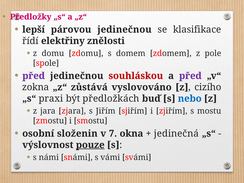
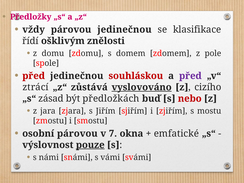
lepší: lepší -> vždy (34, 30)
elektřiny: elektřiny -> ošklivým (63, 41)
před colour: purple -> red (34, 76)
zokna: zokna -> ztrácí (36, 87)
vyslovováno underline: none -> present (142, 87)
praxi: praxi -> zásad (51, 99)
nebo colour: blue -> red (190, 99)
osobní složenin: složenin -> párovou (77, 134)
jedinečná: jedinečná -> emfatické (176, 134)
